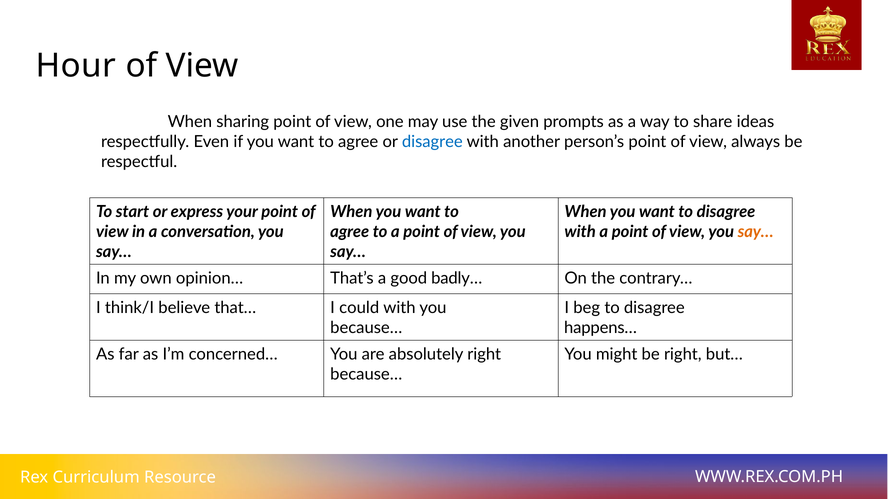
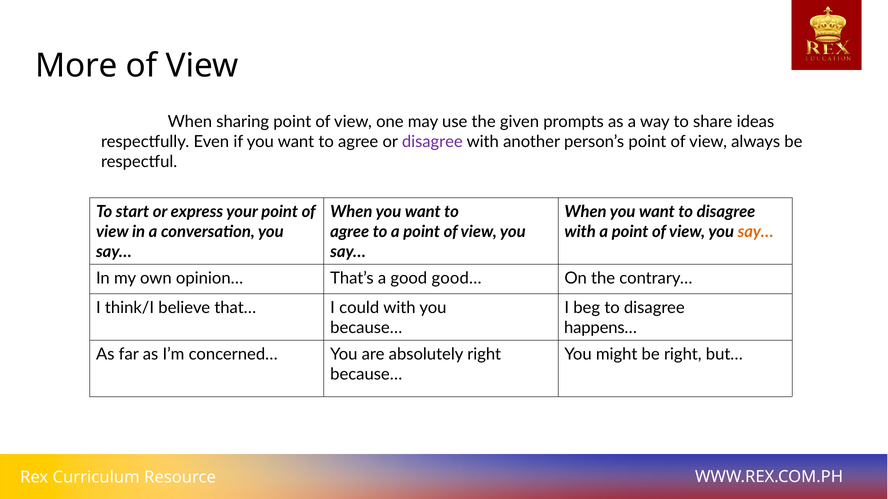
Hour: Hour -> More (76, 66)
disagree colour: blue -> purple (432, 142)
badly…: badly… -> good… (457, 279)
